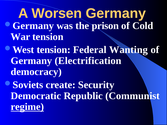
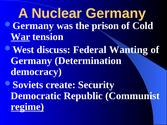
Worsen: Worsen -> Nuclear (57, 13)
War underline: none -> present (20, 37)
tension: tension -> discuss (54, 50)
Electrification: Electrification -> Determination (88, 61)
